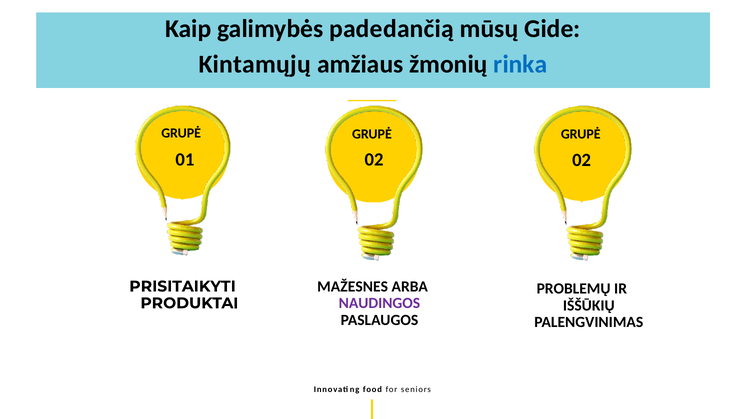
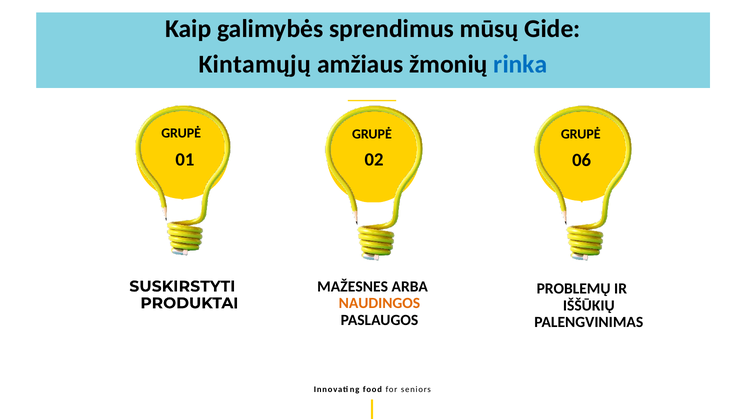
padedančią: padedančią -> sprendimus (392, 29)
02 02: 02 -> 06 (582, 160)
PRISITAIKYTI: PRISITAIKYTI -> SUSKIRSTYTI (182, 286)
NAUDINGOS colour: purple -> orange (379, 303)
